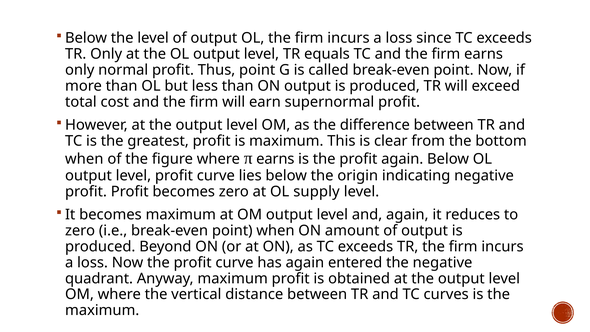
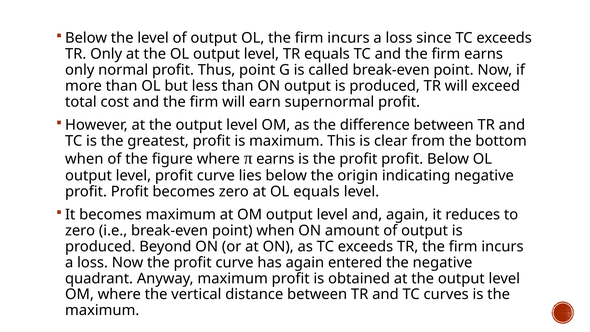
the profit again: again -> profit (402, 159)
OL supply: supply -> equals (316, 191)
